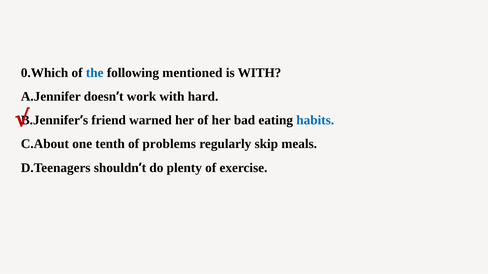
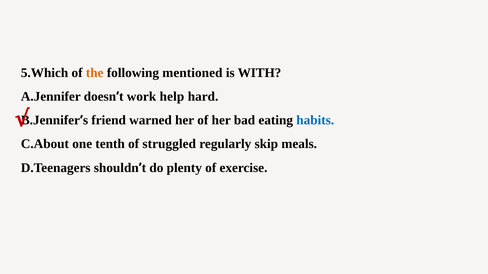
0.Which: 0.Which -> 5.Which (45, 73)
the colour: blue -> orange (95, 73)
work with: with -> help (172, 97)
problems: problems -> struggled (169, 144)
